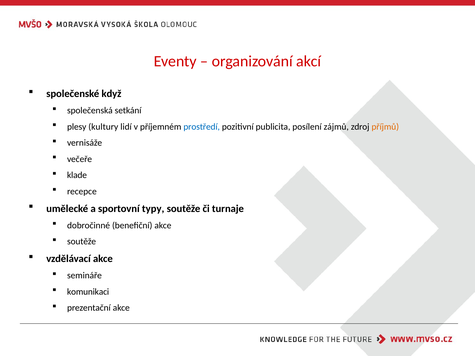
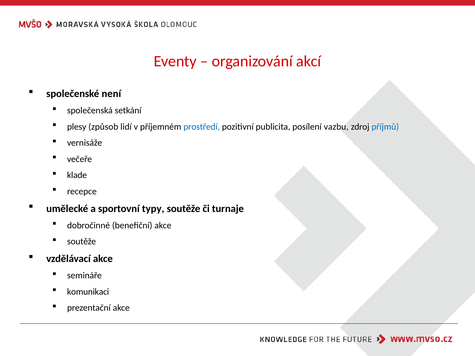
když: když -> není (111, 94)
kultury: kultury -> způsob (103, 127)
zájmů: zájmů -> vazbu (336, 127)
příjmů colour: orange -> blue (385, 127)
